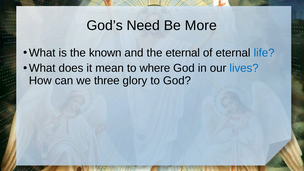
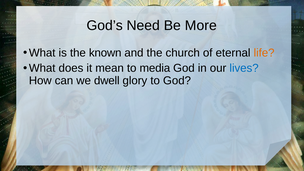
the eternal: eternal -> church (183, 53)
life colour: blue -> orange (264, 53)
where: where -> media (155, 68)
three: three -> dwell (107, 81)
